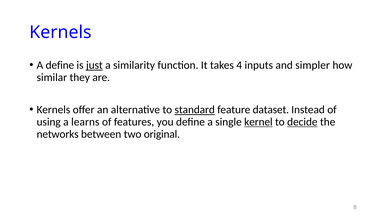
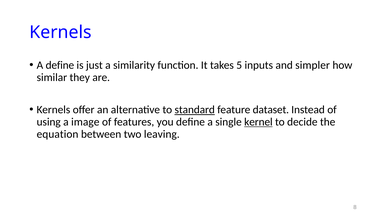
just underline: present -> none (94, 65)
4: 4 -> 5 (239, 65)
learns: learns -> image (85, 122)
decide underline: present -> none (302, 122)
networks: networks -> equation (58, 134)
original: original -> leaving (162, 134)
